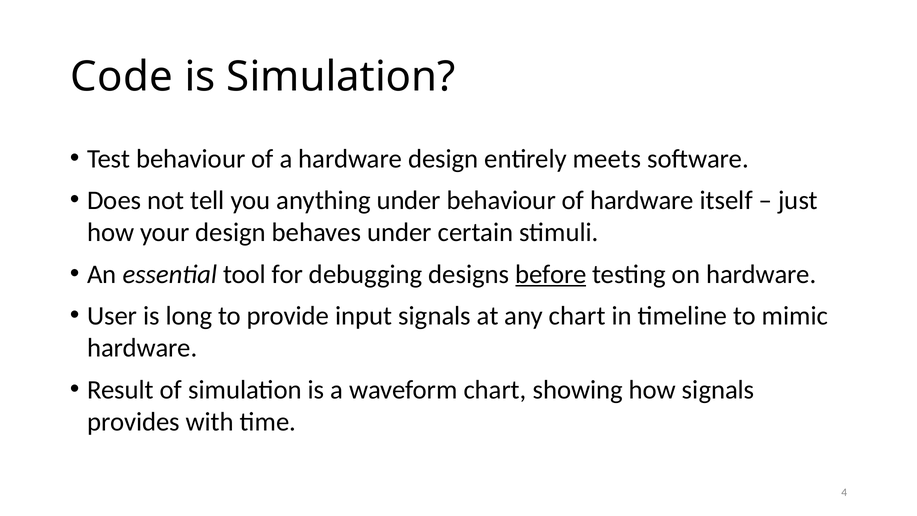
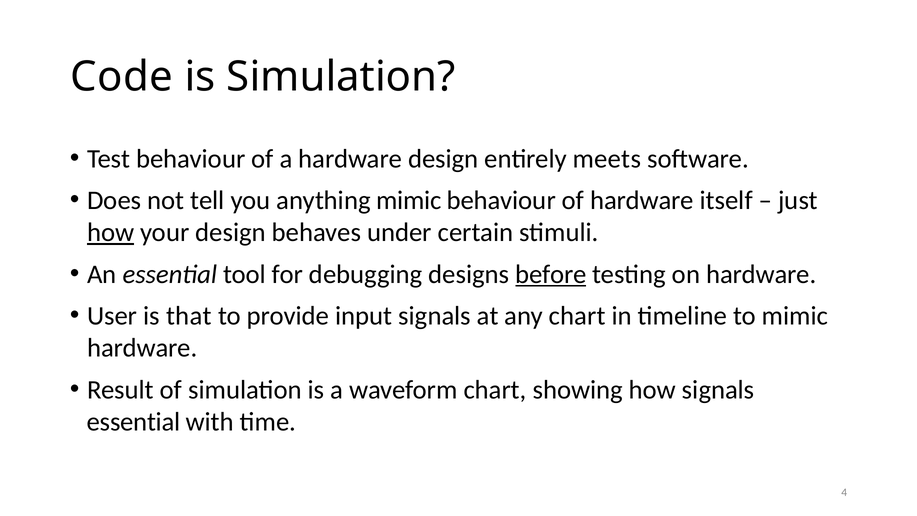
anything under: under -> mimic (409, 200)
how underline: none -> present (111, 232)
long: long -> that (189, 316)
provides: provides -> essential (134, 422)
